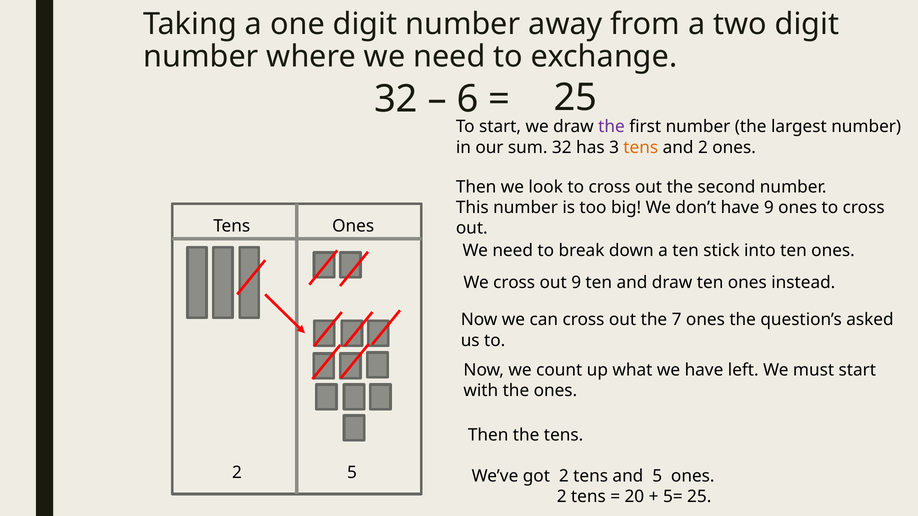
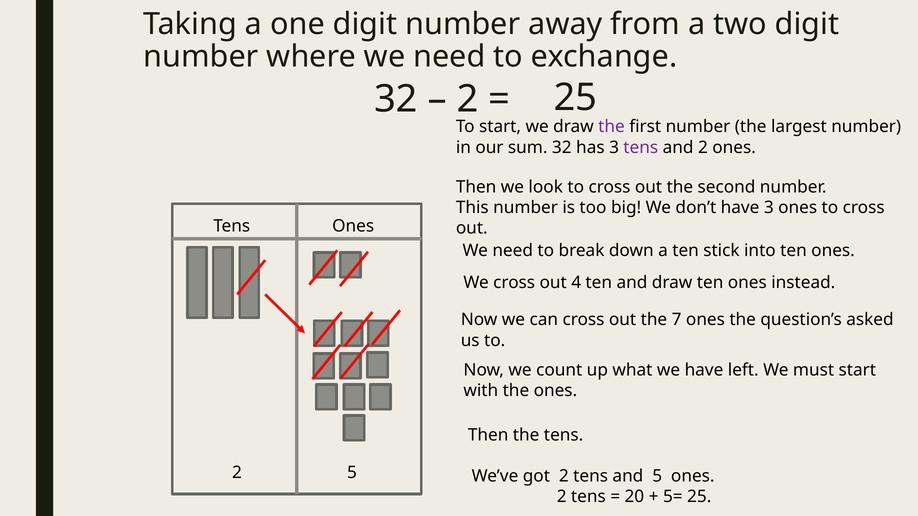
6: 6 -> 2 (468, 99)
tens colour: orange -> purple (641, 147)
have 9: 9 -> 3 (769, 208)
out 9: 9 -> 4 (576, 283)
